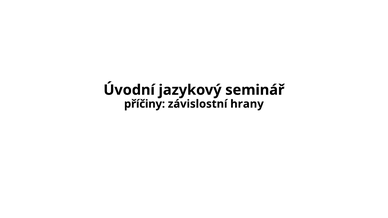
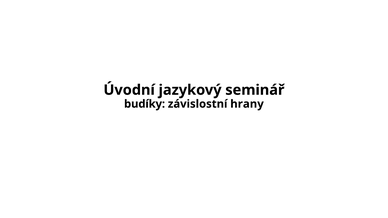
příčiny: příčiny -> budíky (145, 104)
